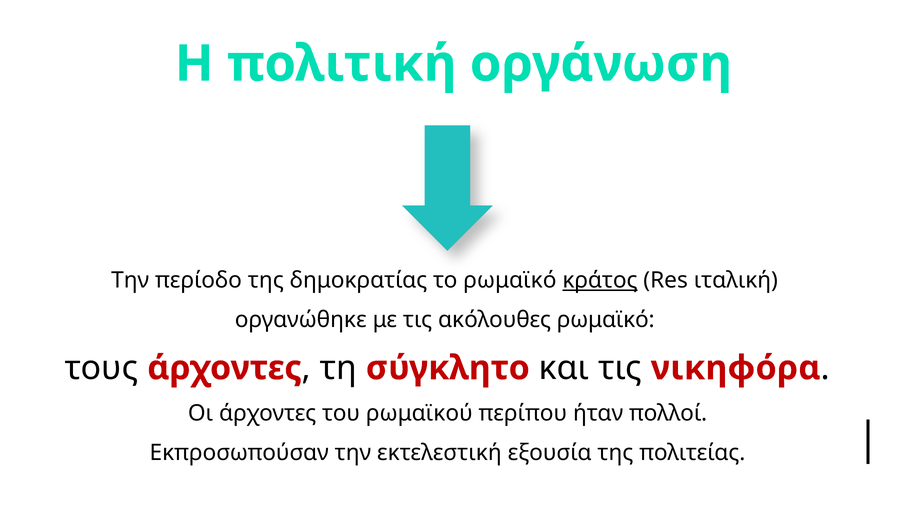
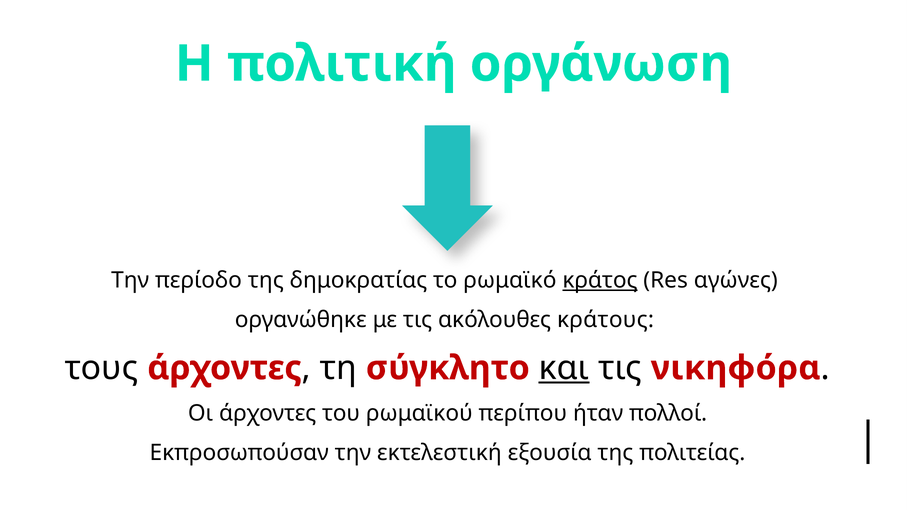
ιταλική: ιταλική -> αγώνες (736, 280)
ακόλουθες ρωμαϊκό: ρωμαϊκό -> κράτους (606, 320)
και underline: none -> present (564, 368)
